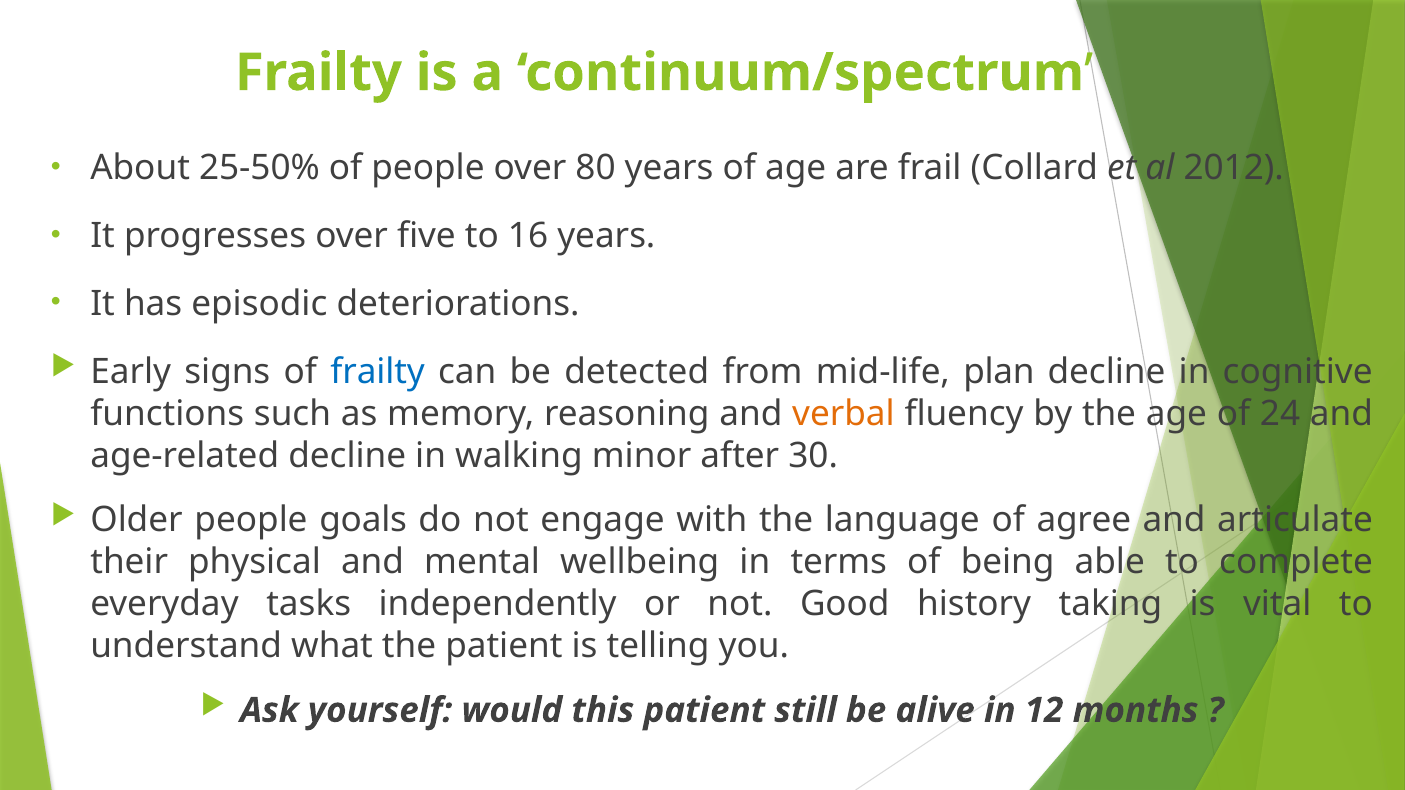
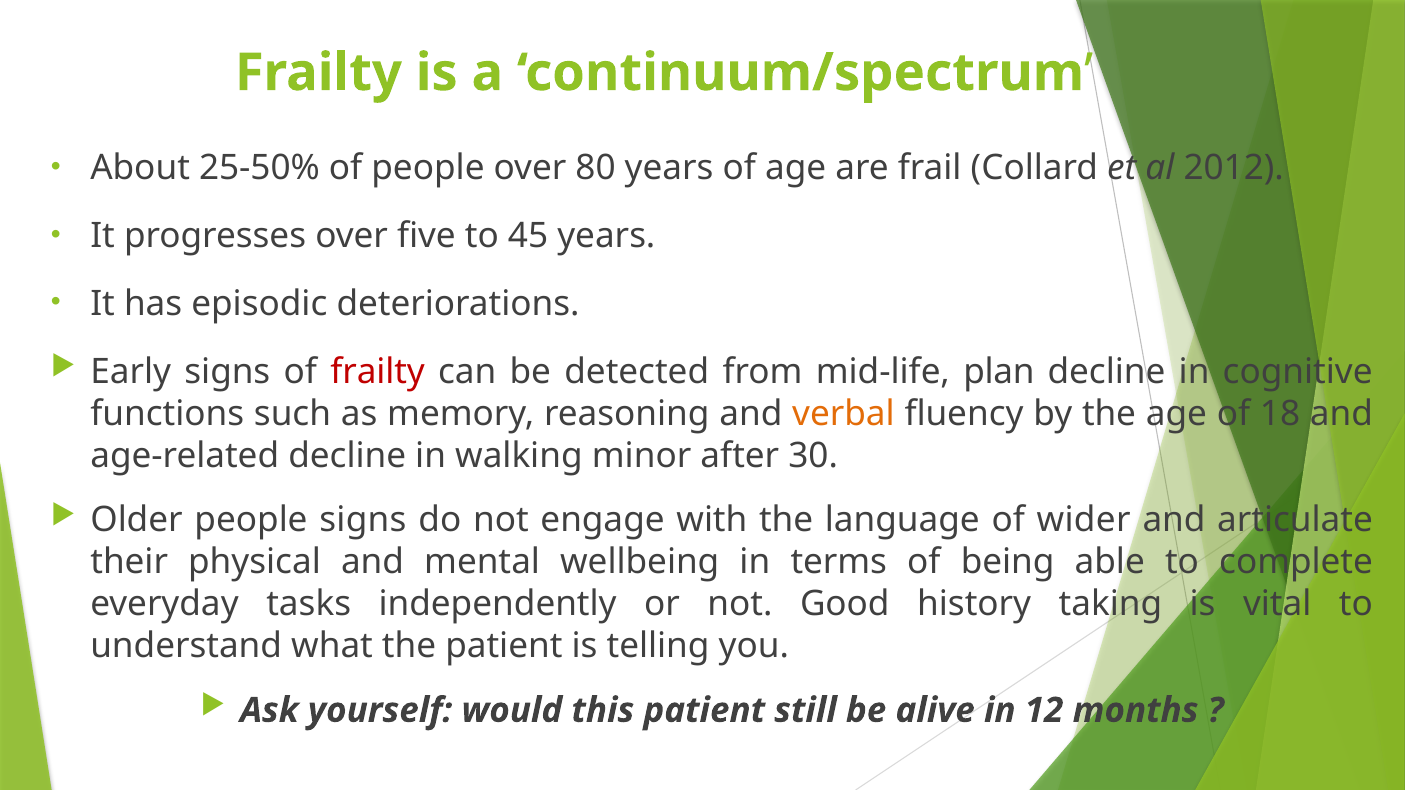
16: 16 -> 45 (528, 236)
frailty colour: blue -> red (378, 372)
24: 24 -> 18 (1280, 414)
people goals: goals -> signs (363, 520)
agree: agree -> wider (1084, 520)
